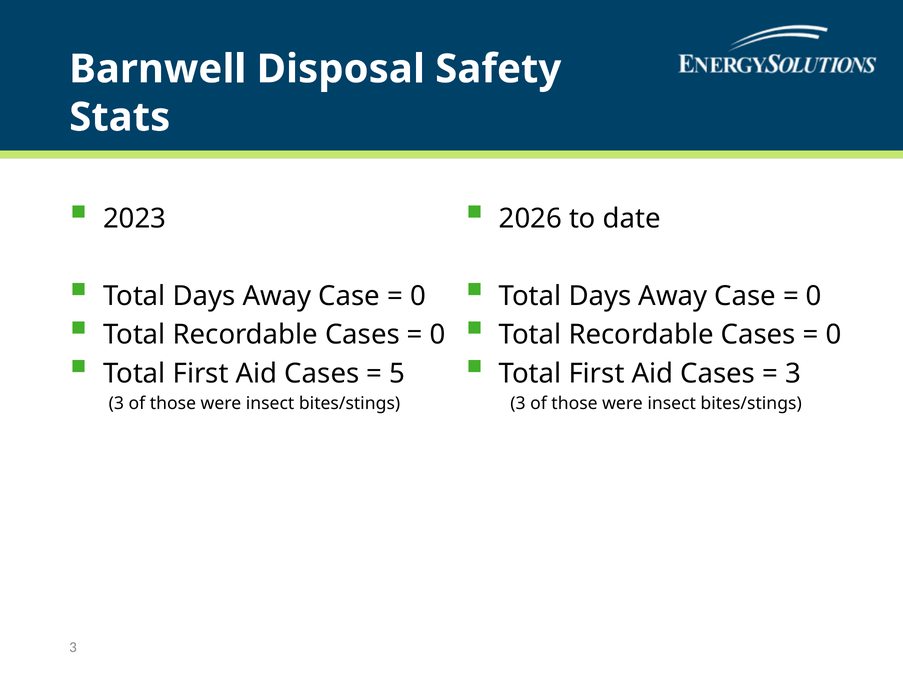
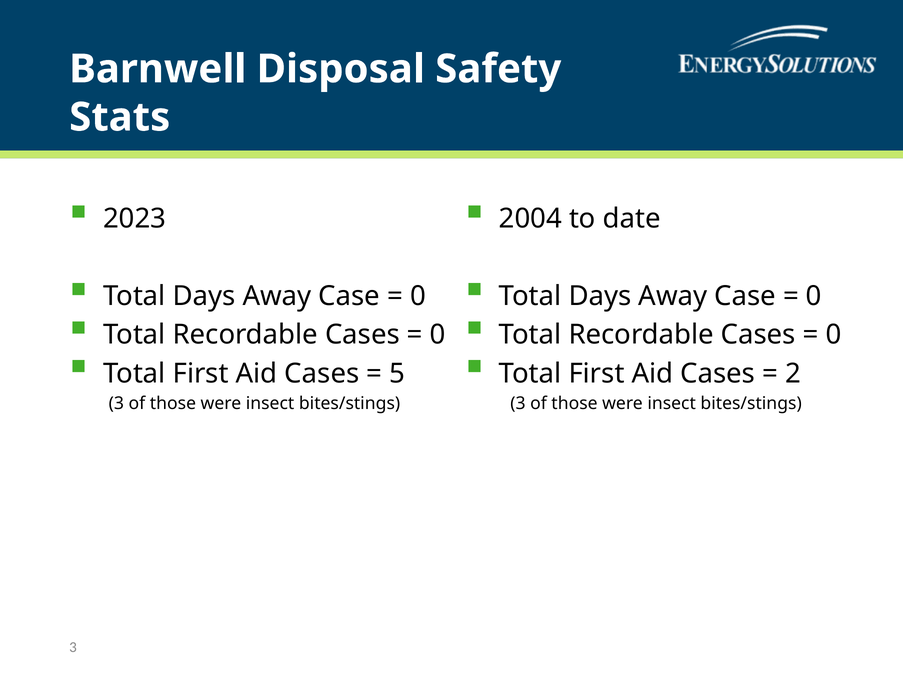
2026: 2026 -> 2004 (531, 219)
3: 3 -> 2 (793, 373)
